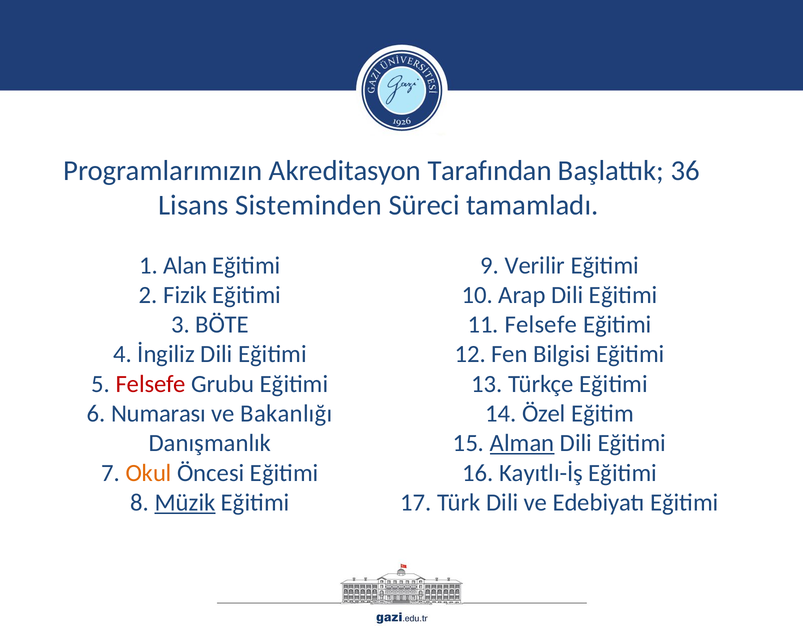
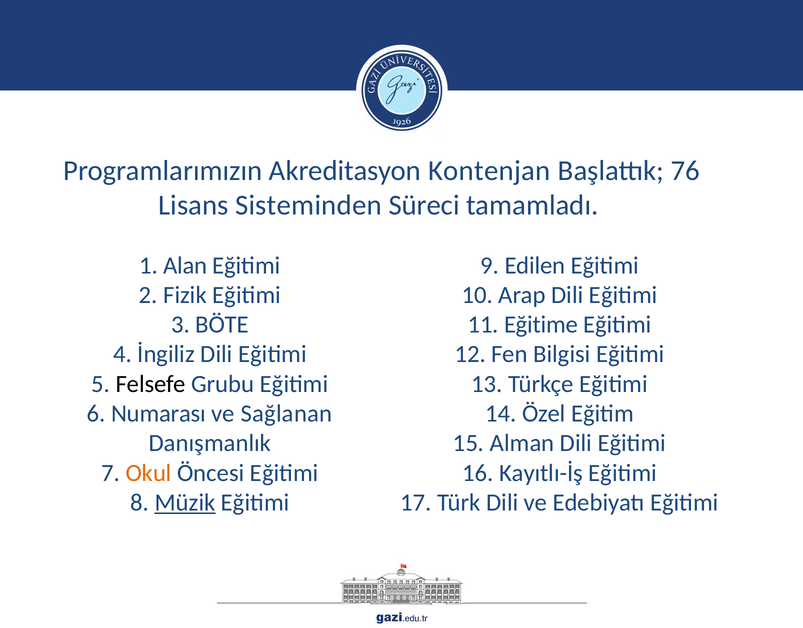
Tarafından: Tarafından -> Kontenjan (489, 171)
36: 36 -> 76 (685, 171)
Verilir: Verilir -> Edilen (535, 265)
11 Felsefe: Felsefe -> Eğitime (541, 325)
Felsefe colour: red -> black (151, 384)
Bakanlığı: Bakanlığı -> Sağlanan (286, 414)
Alman underline: present -> none (522, 443)
